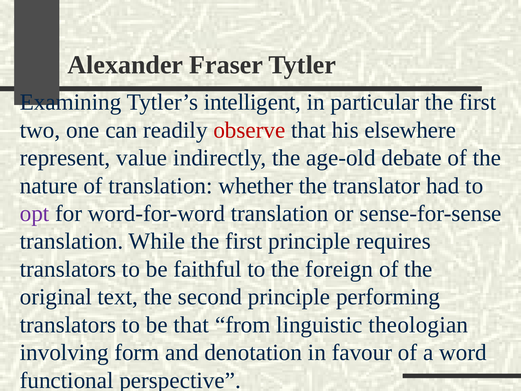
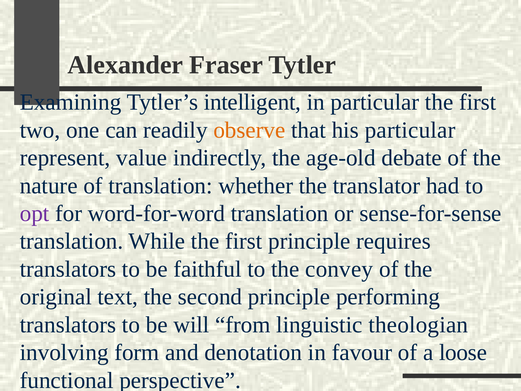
observe colour: red -> orange (249, 130)
his elsewhere: elsewhere -> particular (410, 130)
foreign: foreign -> convey (339, 269)
be that: that -> will (191, 325)
word: word -> loose (463, 352)
